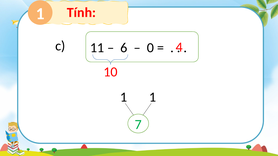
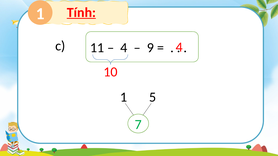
Tính underline: none -> present (81, 12)
6: 6 -> 4 (124, 48)
0: 0 -> 9 (150, 48)
1 1: 1 -> 5 (153, 97)
